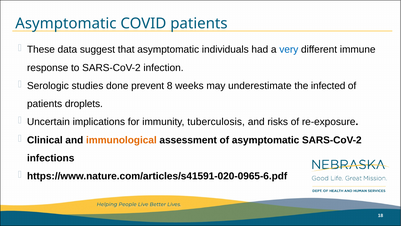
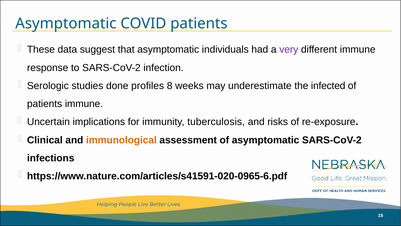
very colour: blue -> purple (289, 50)
prevent: prevent -> profiles (148, 86)
patients droplets: droplets -> immune (84, 104)
